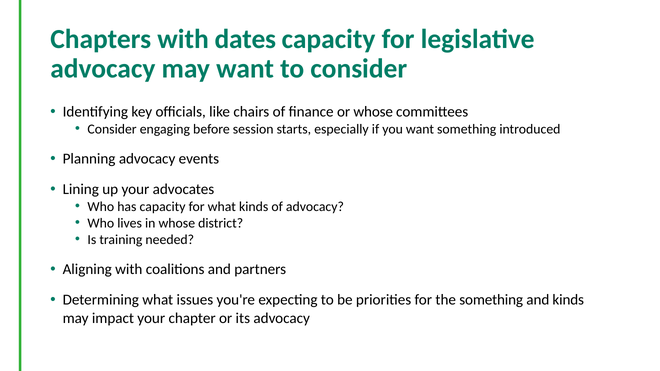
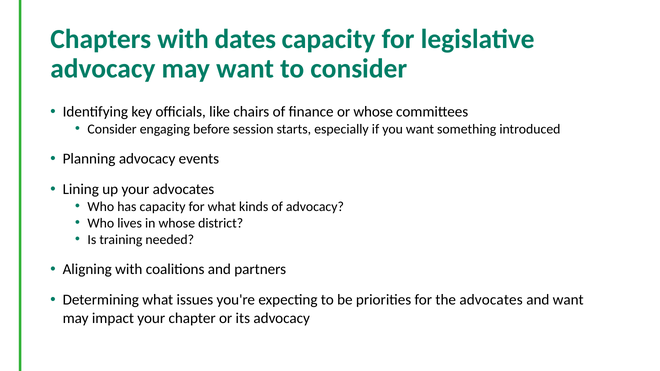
the something: something -> advocates (491, 300)
and kinds: kinds -> want (568, 300)
